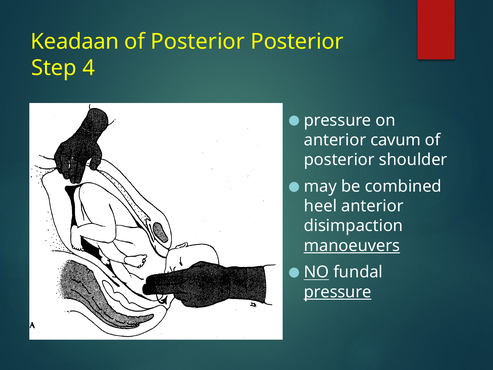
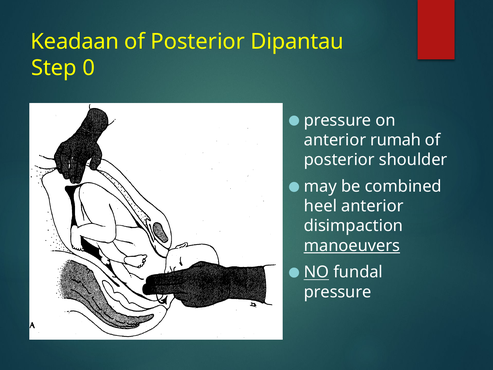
Posterior Posterior: Posterior -> Dipantau (297, 42)
4: 4 -> 0 (89, 68)
cavum: cavum -> rumah (396, 140)
pressure underline: present -> none (338, 292)
